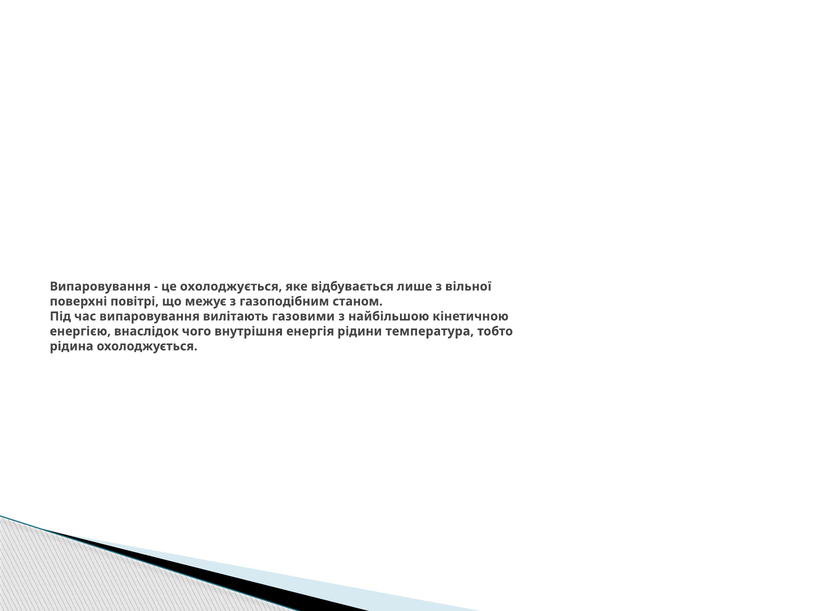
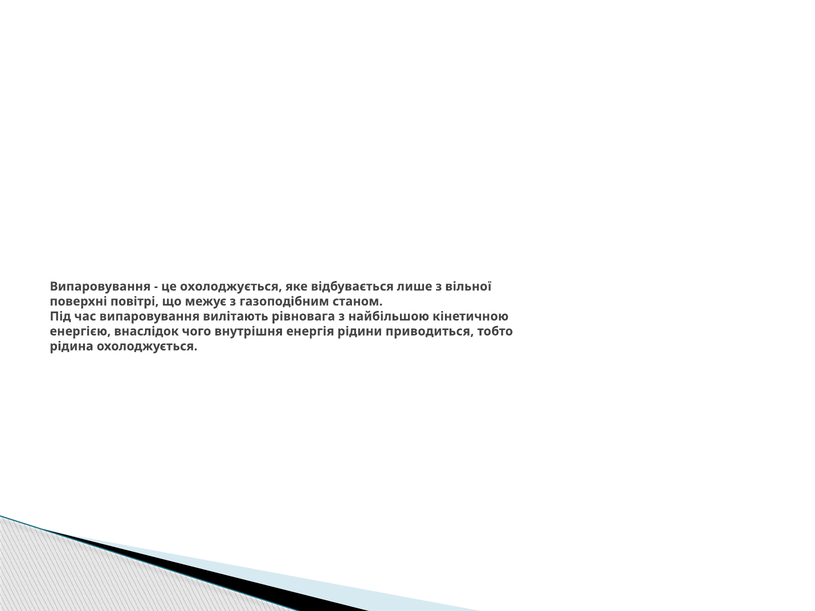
газовими: газовими -> рівновага (303, 316)
температура: температура -> приводиться (430, 331)
